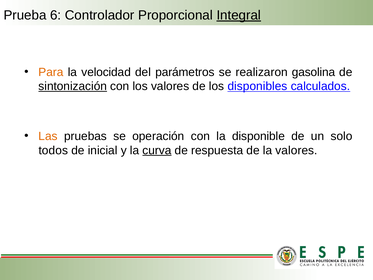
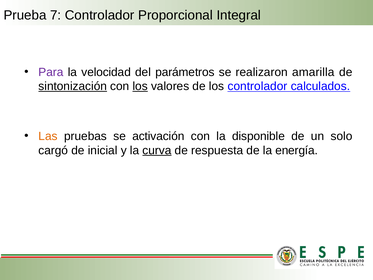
6: 6 -> 7 (56, 15)
Integral underline: present -> none (239, 15)
Para colour: orange -> purple (51, 72)
gasolina: gasolina -> amarilla (313, 72)
los underline: none -> present (140, 86)
los disponibles: disponibles -> controlador (258, 86)
operación: operación -> activación (158, 136)
todos: todos -> cargó (53, 150)
la valores: valores -> energía (297, 150)
